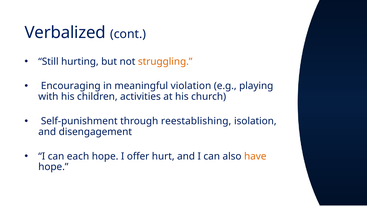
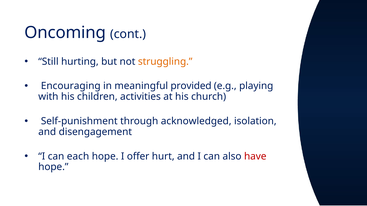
Verbalized: Verbalized -> Oncoming (65, 33)
violation: violation -> provided (191, 86)
reestablishing: reestablishing -> acknowledged (196, 121)
have colour: orange -> red (255, 157)
